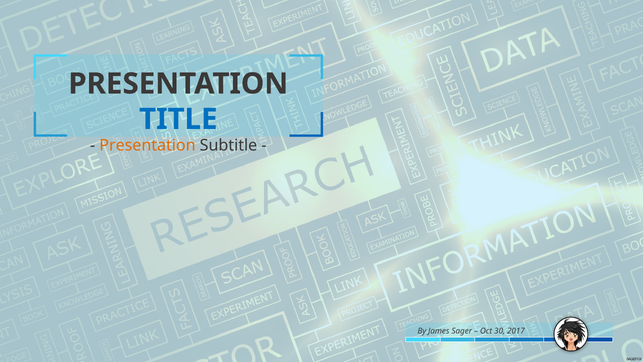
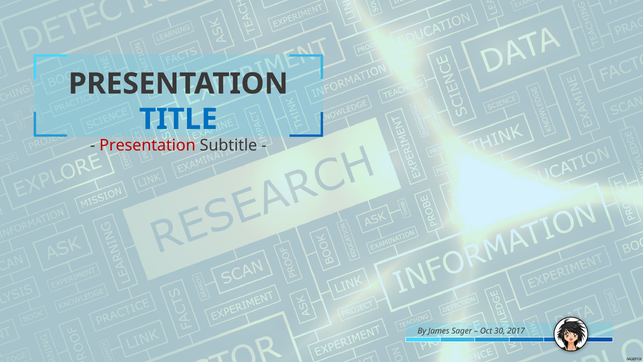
Presentation colour: orange -> red (147, 145)
